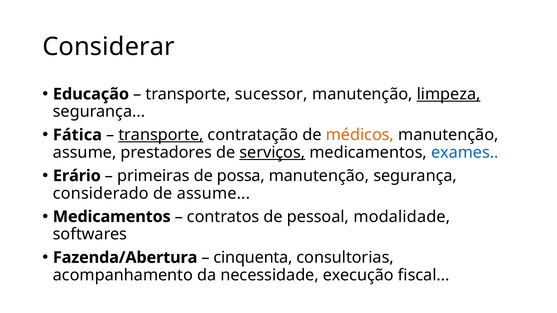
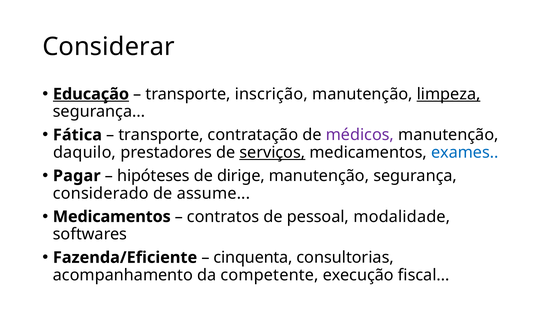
Educação underline: none -> present (91, 94)
sucessor: sucessor -> inscrição (271, 94)
transporte underline: present -> none (161, 135)
médicos colour: orange -> purple (360, 135)
assume: assume -> daquilo (85, 153)
Erário: Erário -> Pagar (77, 176)
primeiras: primeiras -> hipóteses (153, 176)
possa: possa -> dirige (241, 176)
Fazenda/Abertura: Fazenda/Abertura -> Fazenda/Eficiente (125, 258)
necessidade: necessidade -> competente (270, 275)
